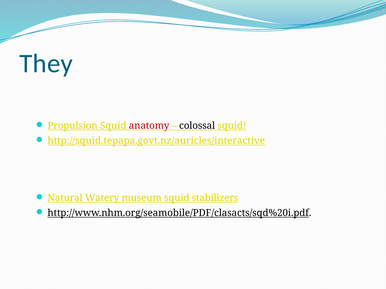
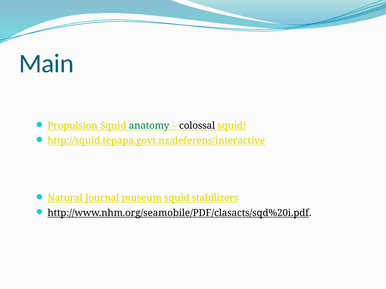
They: They -> Main (46, 64)
anatomy colour: red -> green (149, 126)
http://squid.tepapa.govt.nz/auricles/interactive: http://squid.tepapa.govt.nz/auricles/interactive -> http://squid.tepapa.govt.nz/deferens/interactive (156, 141)
Watery: Watery -> Journal (102, 198)
